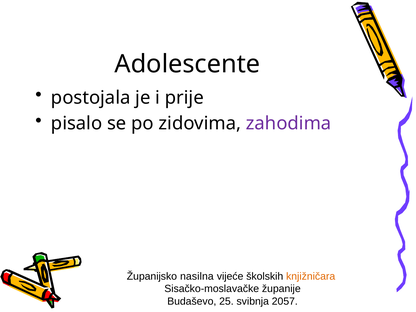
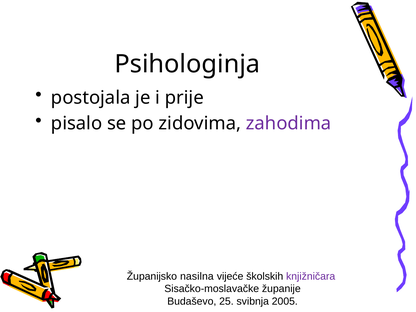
Adolescente: Adolescente -> Psihologinja (187, 64)
knjižničara colour: orange -> purple (311, 276)
2057: 2057 -> 2005 (285, 301)
